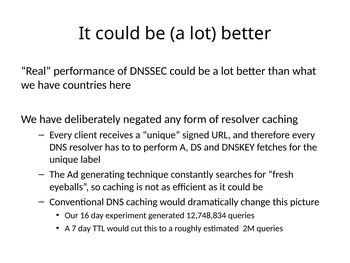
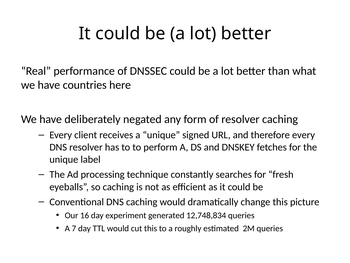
generating: generating -> processing (103, 174)
